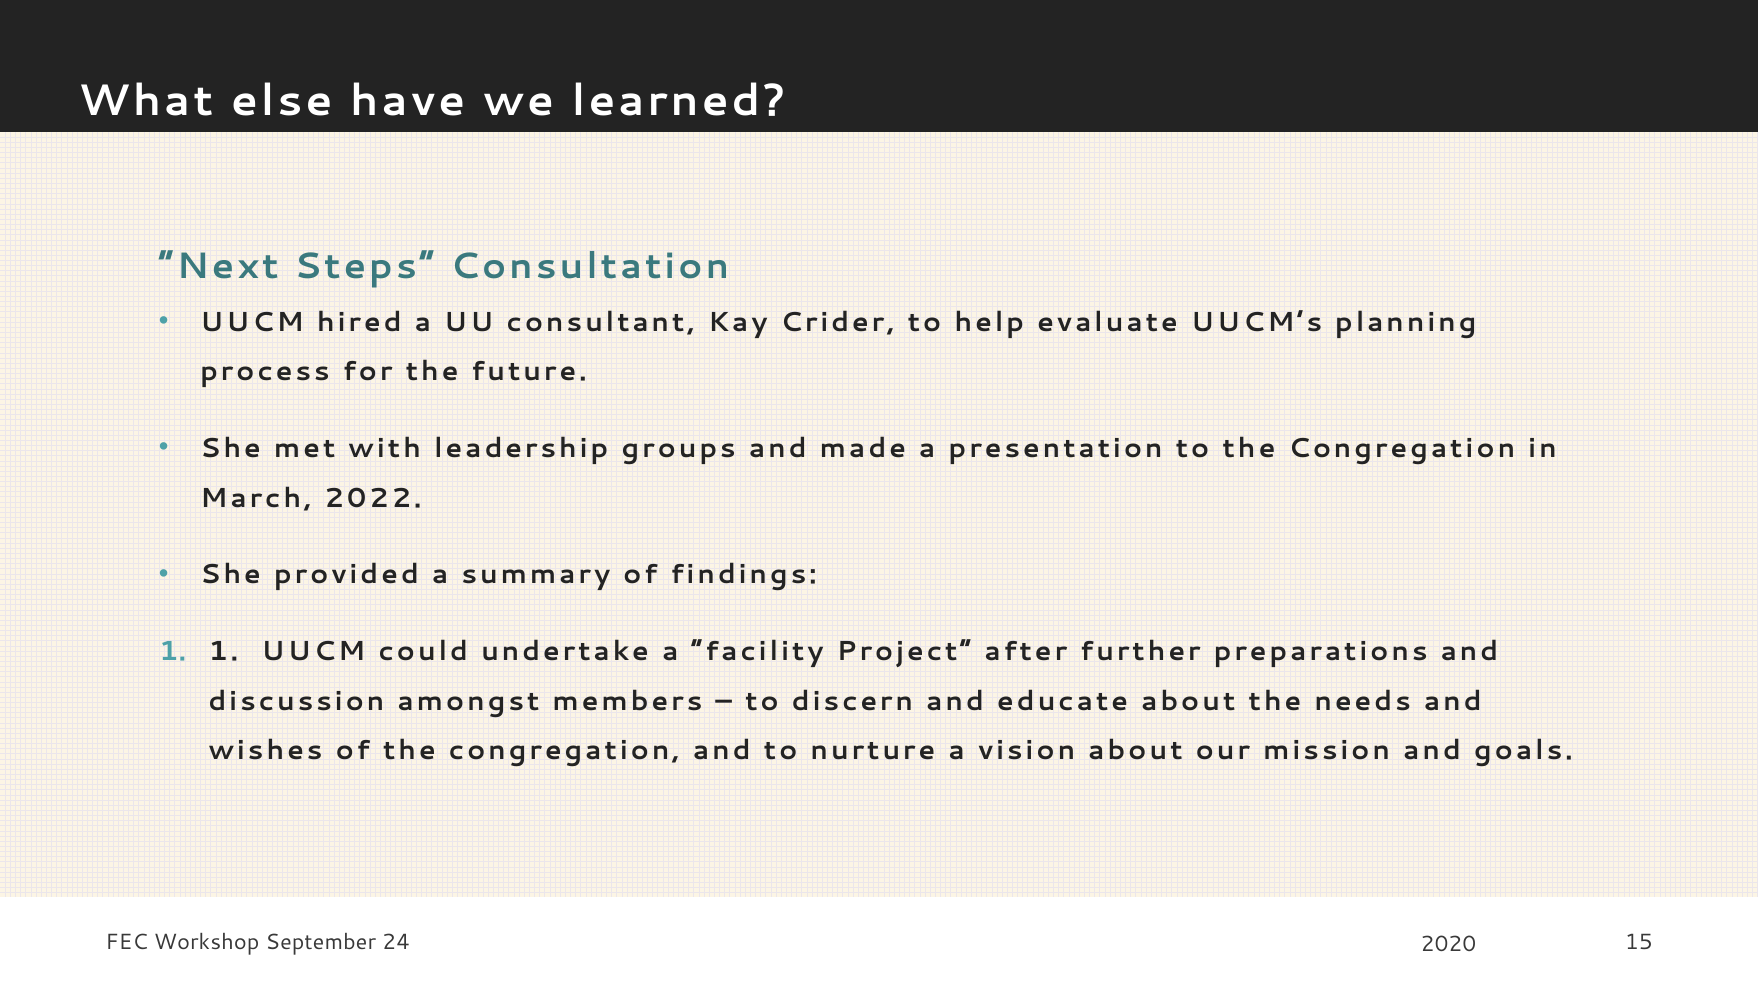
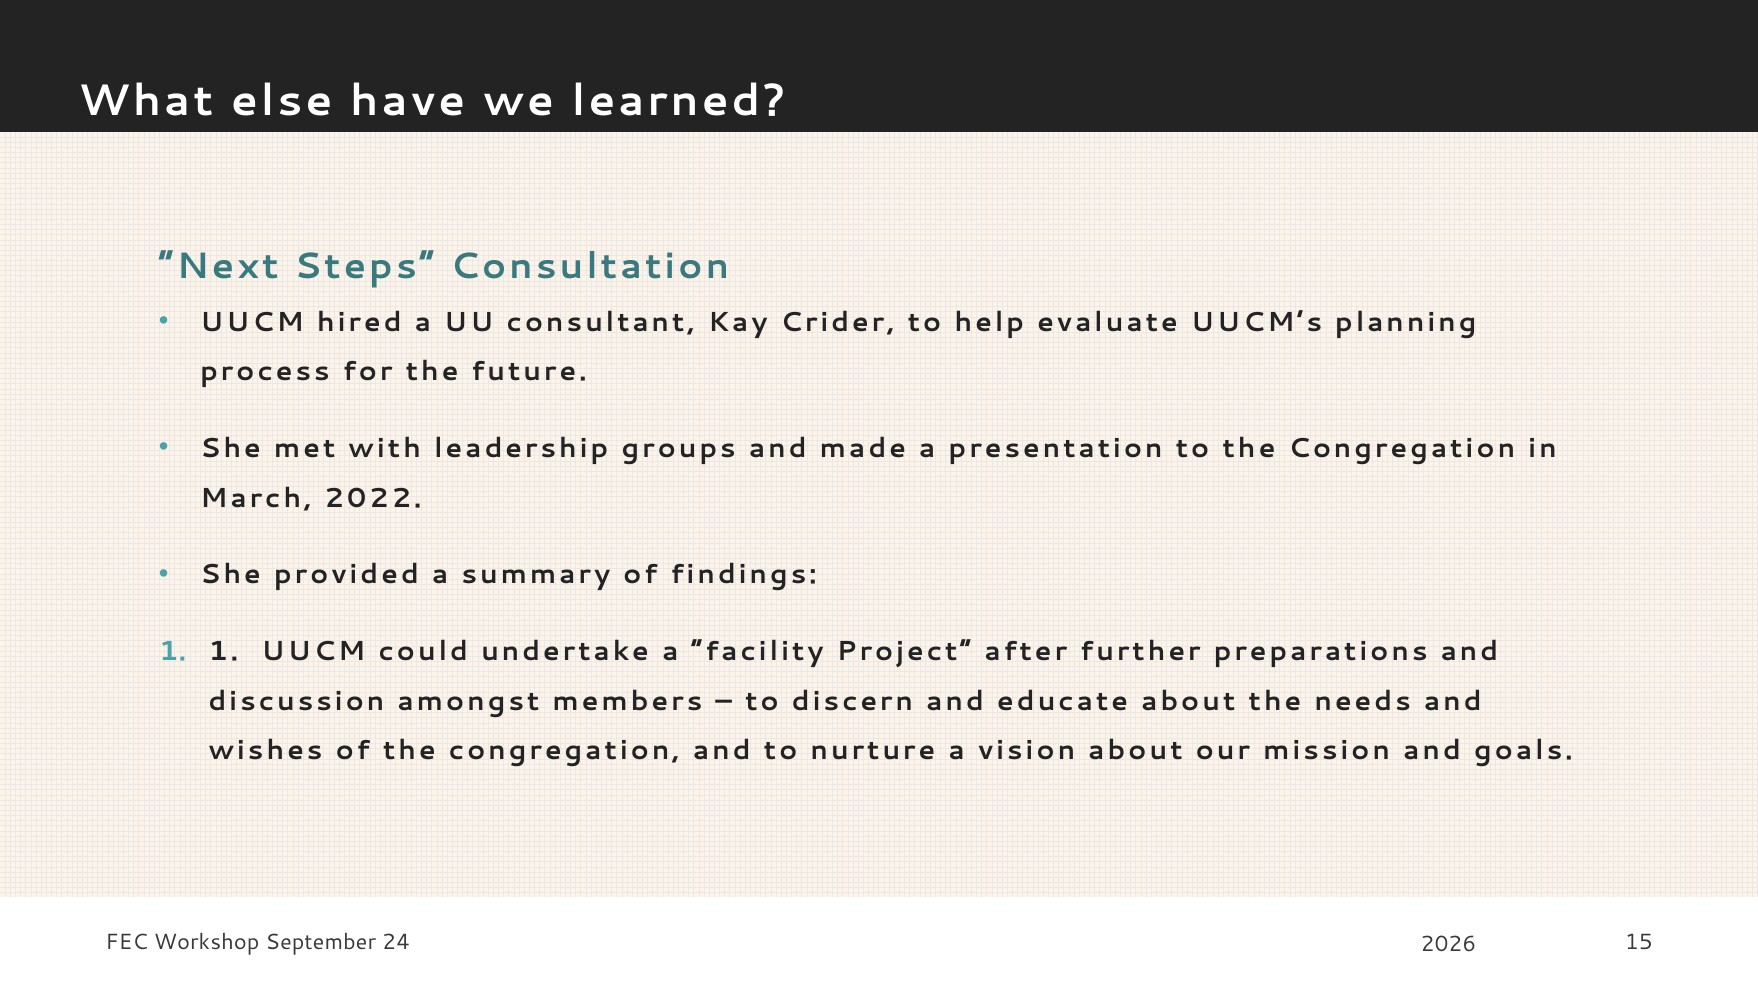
2020: 2020 -> 2026 (1448, 944)
